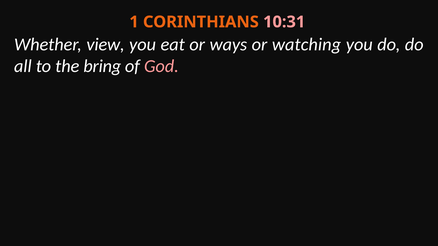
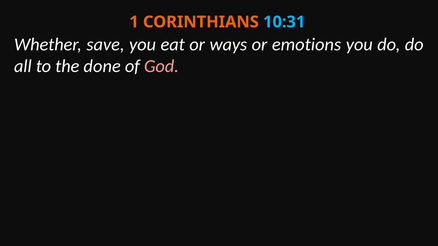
10:31 colour: pink -> light blue (284, 22)
view: view -> save (105, 44)
watching: watching -> emotions (307, 44)
bring: bring -> done (102, 66)
